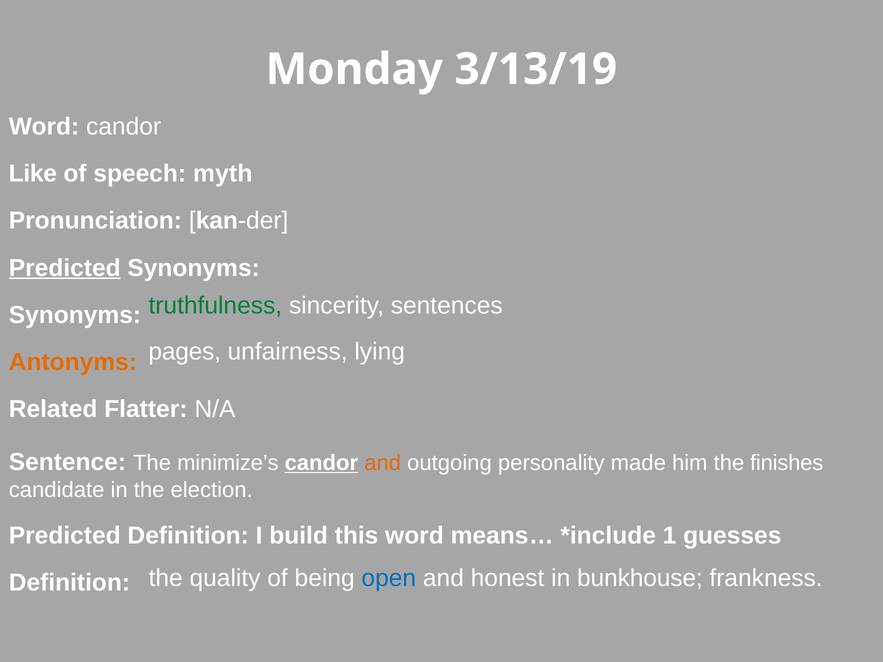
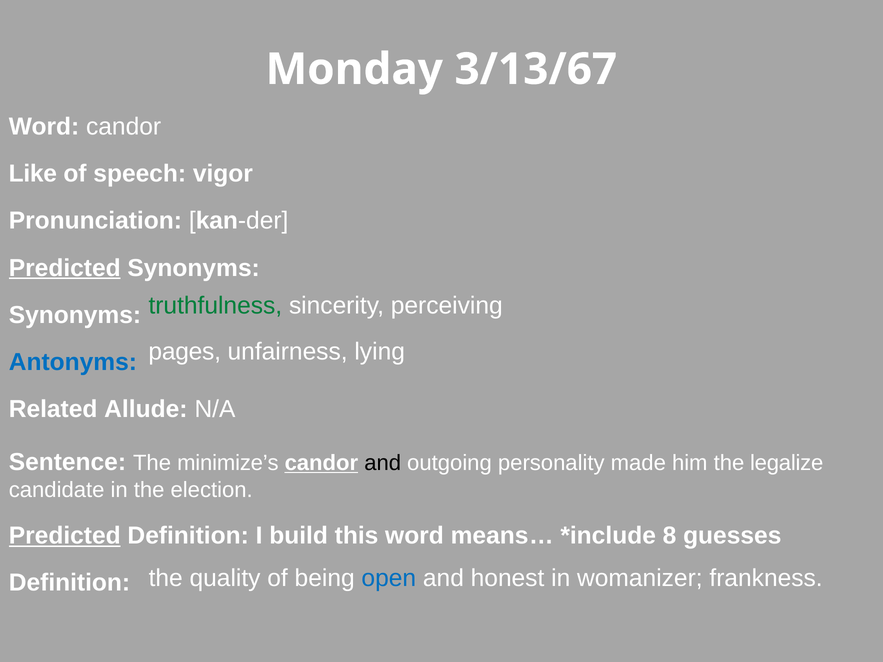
3/13/19: 3/13/19 -> 3/13/67 (536, 69)
myth: myth -> vigor (223, 174)
sentences: sentences -> perceiving (447, 306)
Antonyms colour: orange -> blue (73, 362)
Flatter: Flatter -> Allude (146, 409)
and colour: orange -> black (383, 463)
finishes: finishes -> legalize (787, 463)
Predicted underline: none -> present (65, 536)
1: 1 -> 8 (670, 536)
bunkhouse: bunkhouse -> womanizer (640, 578)
